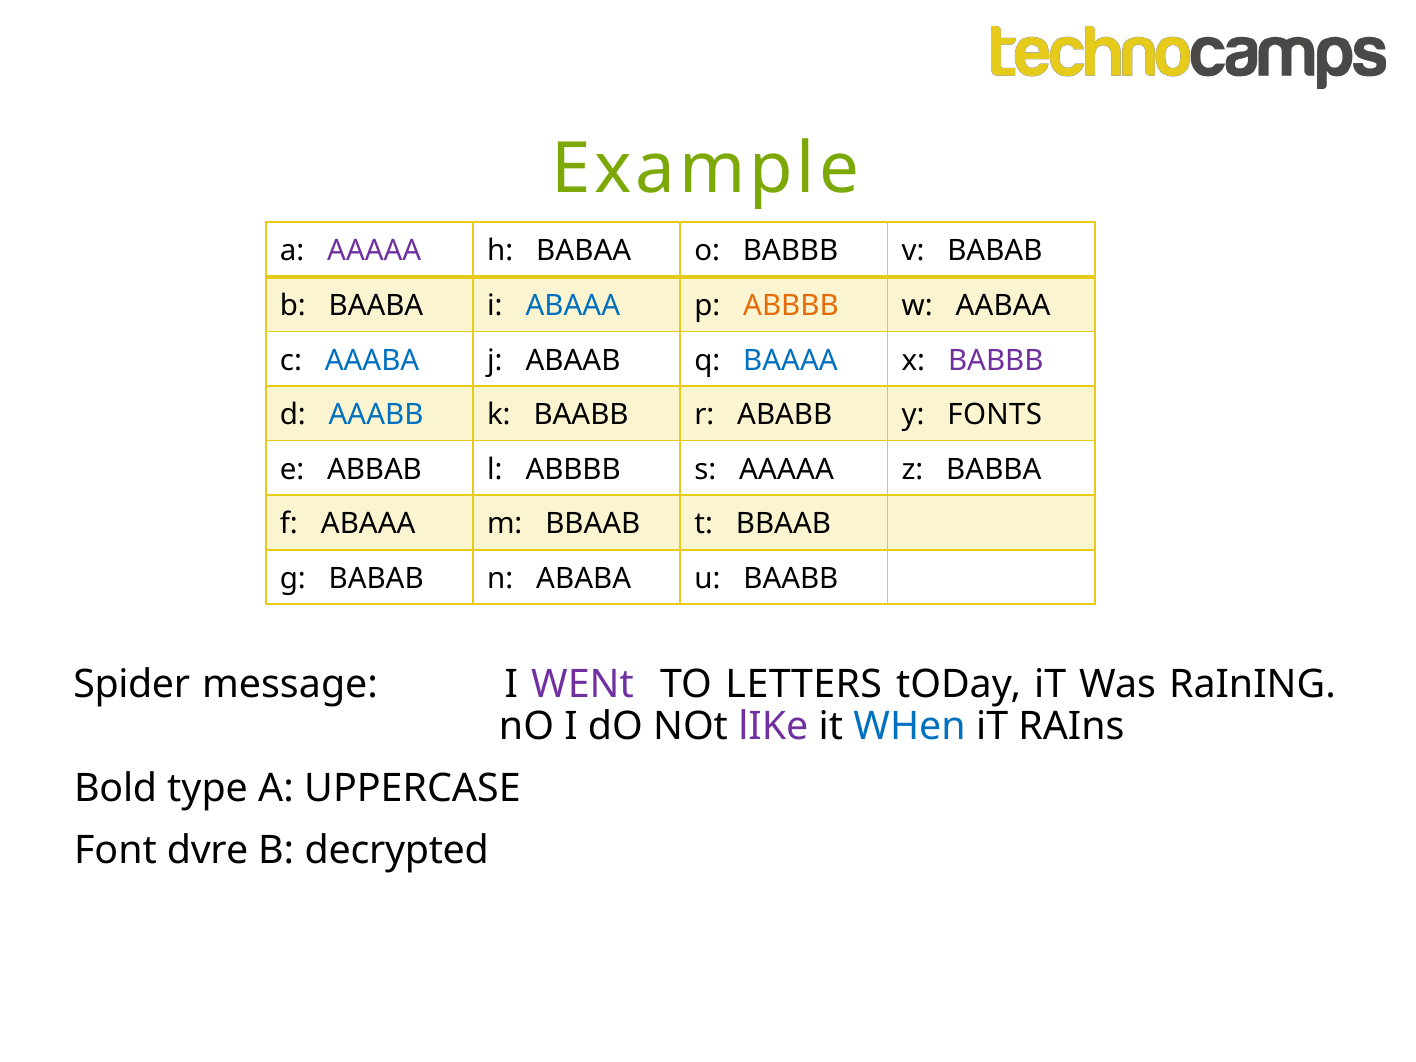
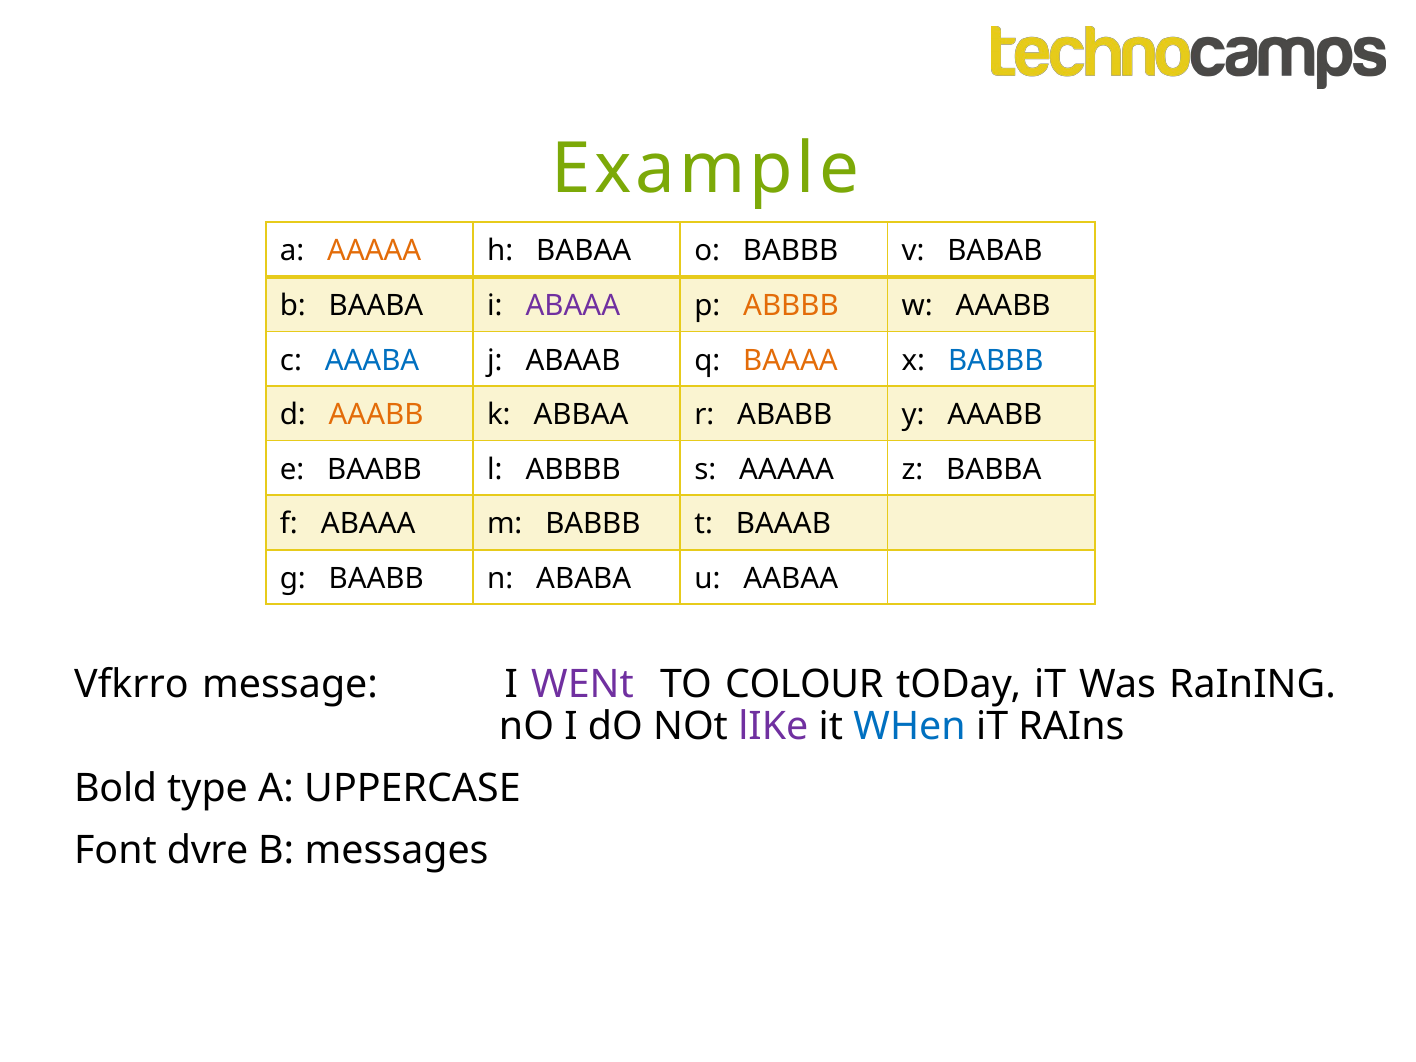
AAAAA colour: purple -> orange (374, 251)
ABAAA colour: blue -> purple (573, 306)
w AABAA: AABAA -> AAABB (1003, 306)
BAAAA colour: blue -> orange (790, 360)
BABBB colour: purple -> blue (996, 360)
AAABB colour: blue -> orange (376, 415)
k BAABB: BAABB -> ABBAA (581, 415)
y FONTS: FONTS -> AAABB (995, 415)
e ABBAB: ABBAB -> BAABB (375, 470)
m BBAAB: BBAAB -> BABBB (593, 524)
t BBAAB: BBAAB -> BAAAB (783, 524)
g BABAB: BABAB -> BAABB (376, 579)
u BAABB: BAABB -> AABAA (791, 579)
Spider: Spider -> Vfkrro (131, 684)
LETTERS: LETTERS -> COLOUR (804, 684)
decrypted: decrypted -> messages (397, 851)
